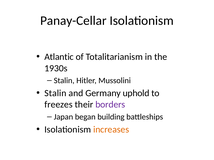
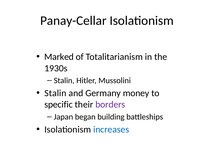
Atlantic: Atlantic -> Marked (59, 57)
uphold: uphold -> money (136, 93)
freezes: freezes -> specific (59, 105)
increases colour: orange -> blue (111, 130)
